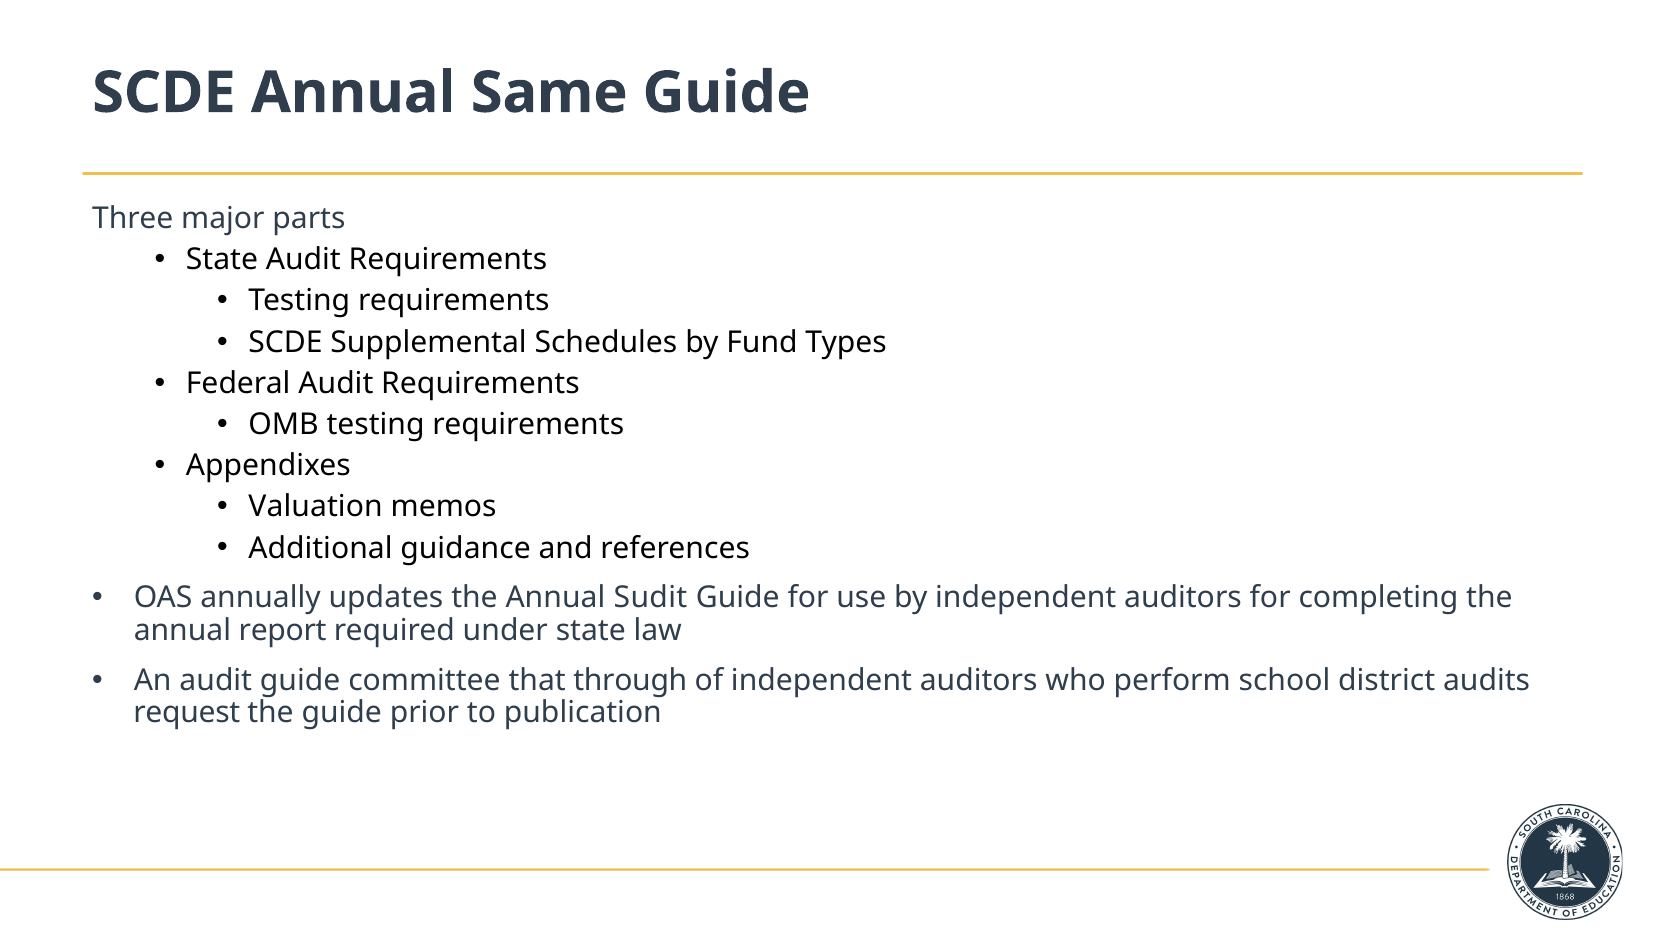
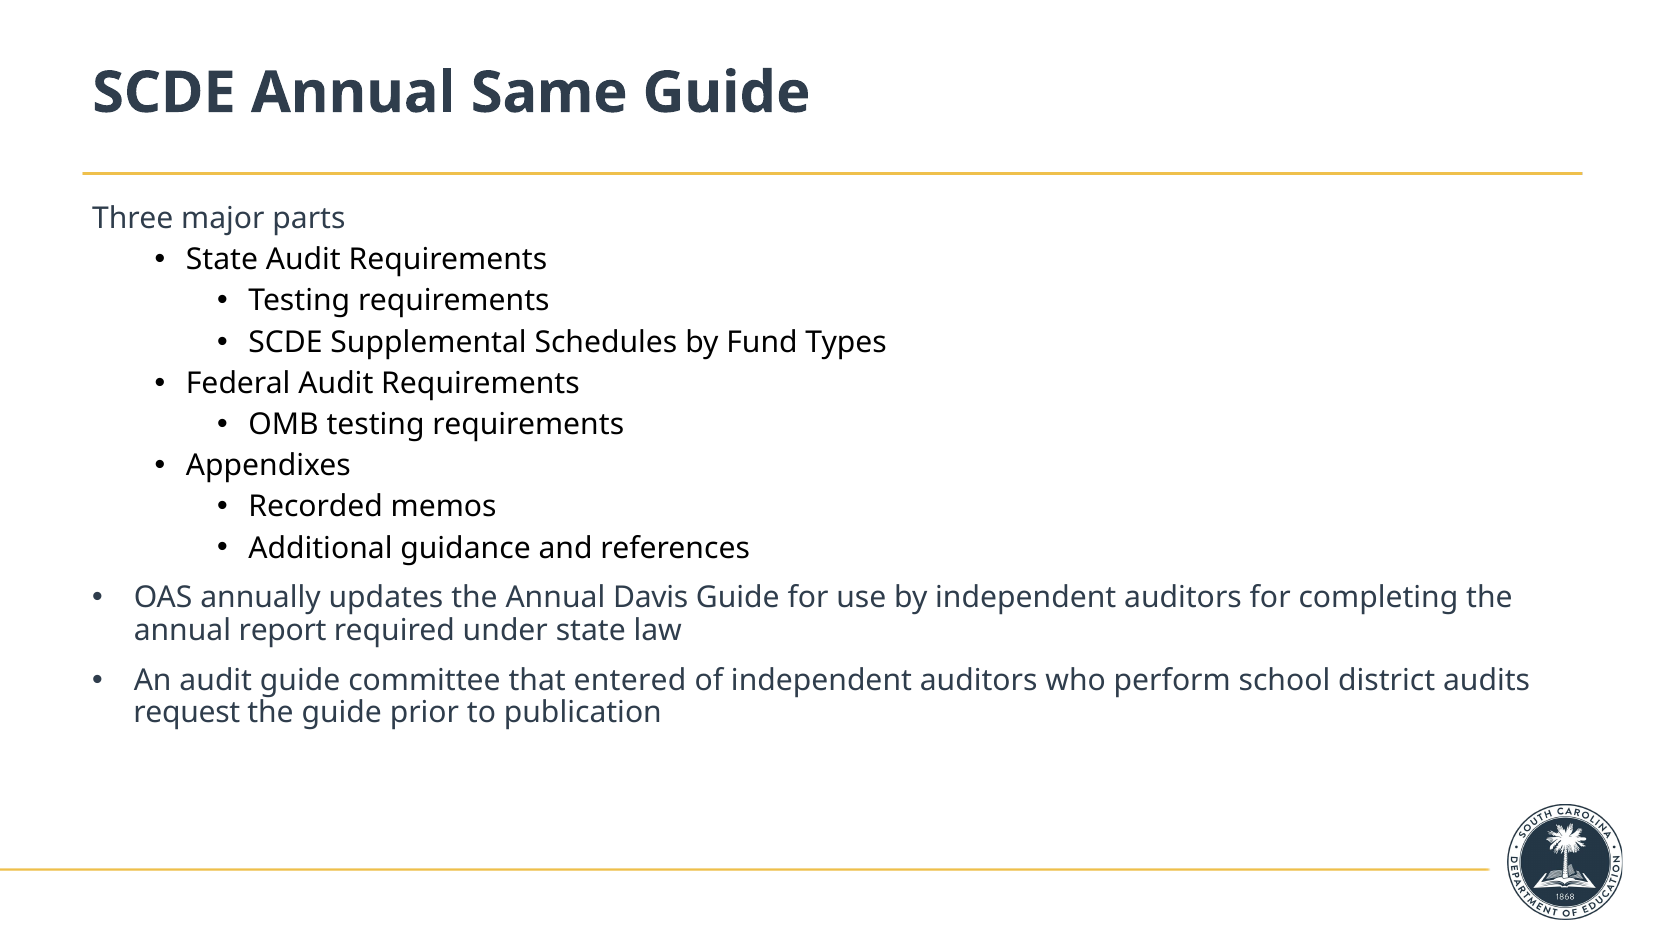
Valuation: Valuation -> Recorded (316, 507)
Sudit: Sudit -> Davis (651, 598)
through: through -> entered (630, 680)
